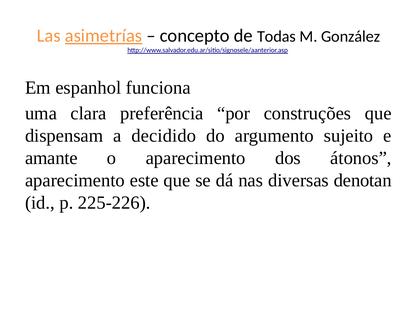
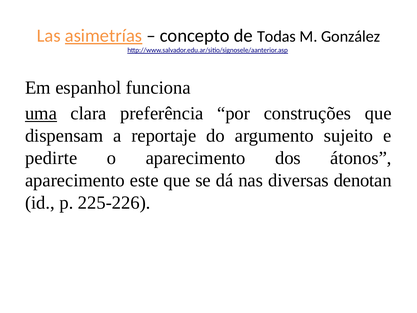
uma underline: none -> present (41, 113)
decidido: decidido -> reportaje (164, 136)
amante: amante -> pedirte (51, 158)
